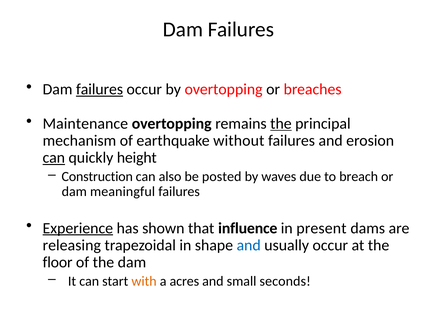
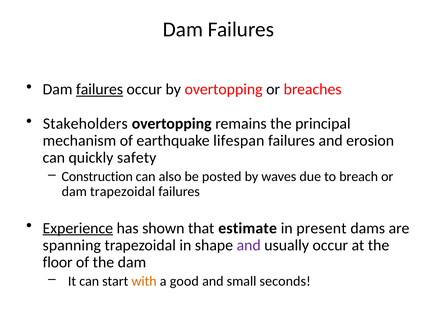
Maintenance: Maintenance -> Stakeholders (85, 123)
the underline: present -> none (281, 123)
without: without -> lifespan (239, 141)
can underline: present -> none (54, 158)
height: height -> safety (137, 158)
dam meaningful: meaningful -> trapezoidal (123, 191)
influence: influence -> estimate (248, 228)
releasing: releasing -> spanning (72, 245)
and colour: blue -> purple (249, 245)
acres: acres -> good (184, 281)
